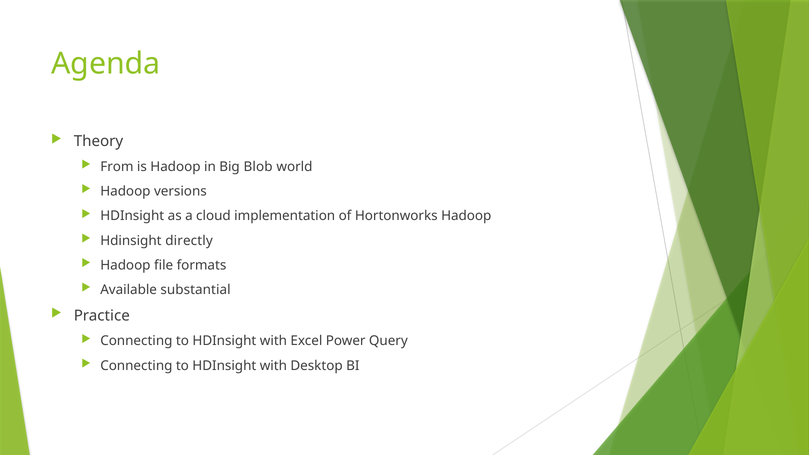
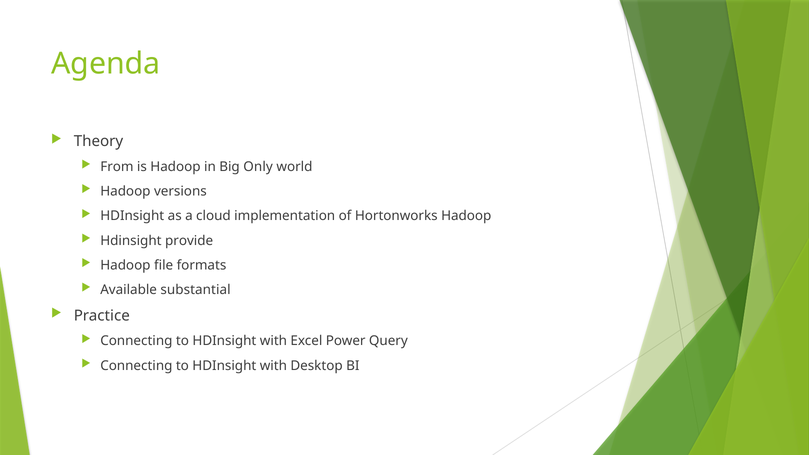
Blob: Blob -> Only (258, 167)
directly: directly -> provide (189, 241)
